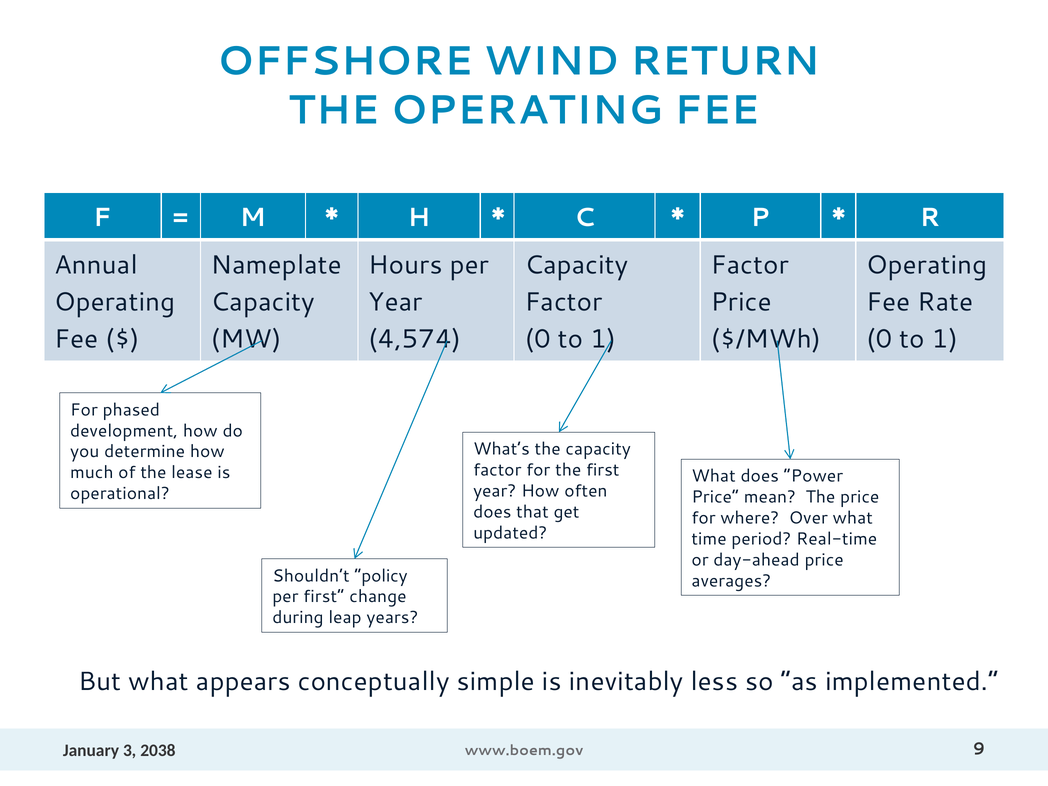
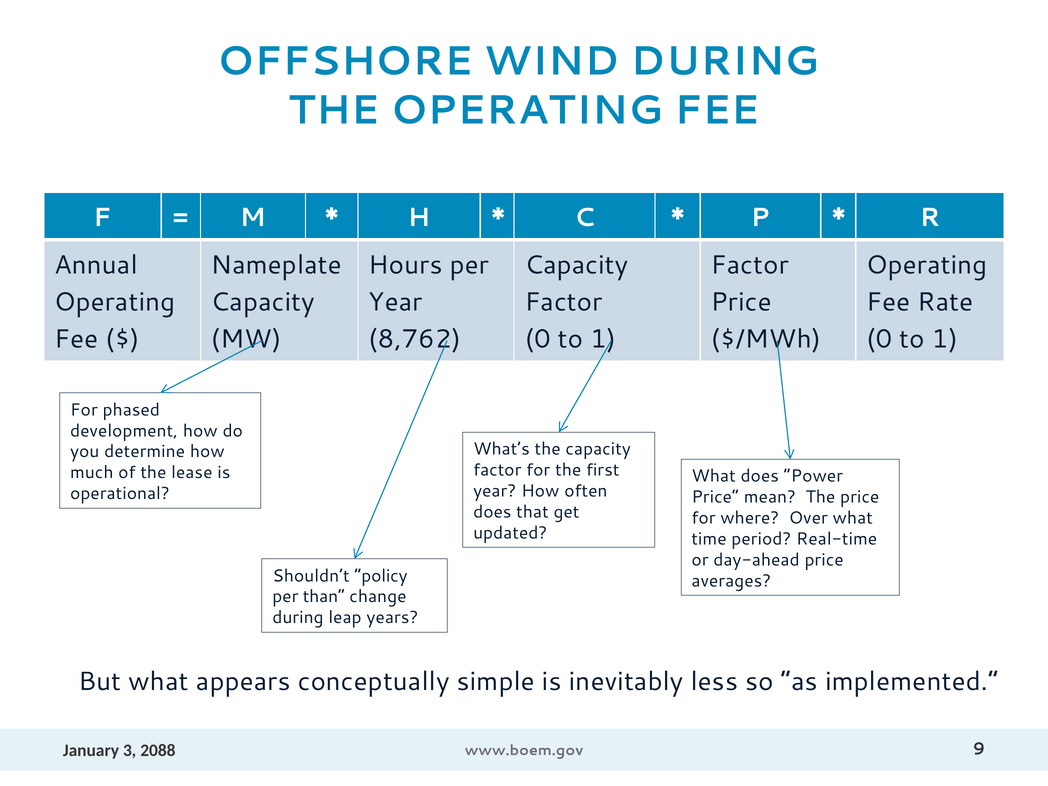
WIND RETURN: RETURN -> DURING (725, 61)
4,574: 4,574 -> 8,762 (415, 339)
per first: first -> than (324, 597)
2038: 2038 -> 2088 (158, 751)
